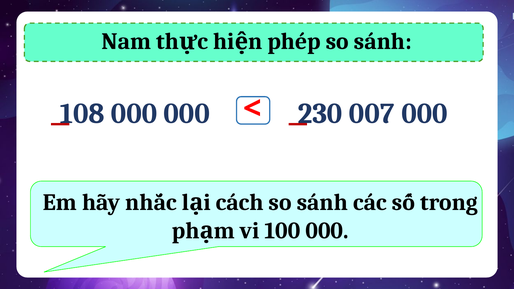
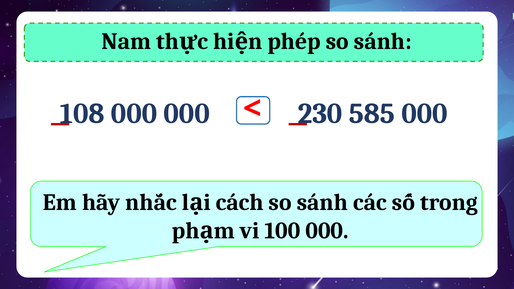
007: 007 -> 585 (372, 114)
